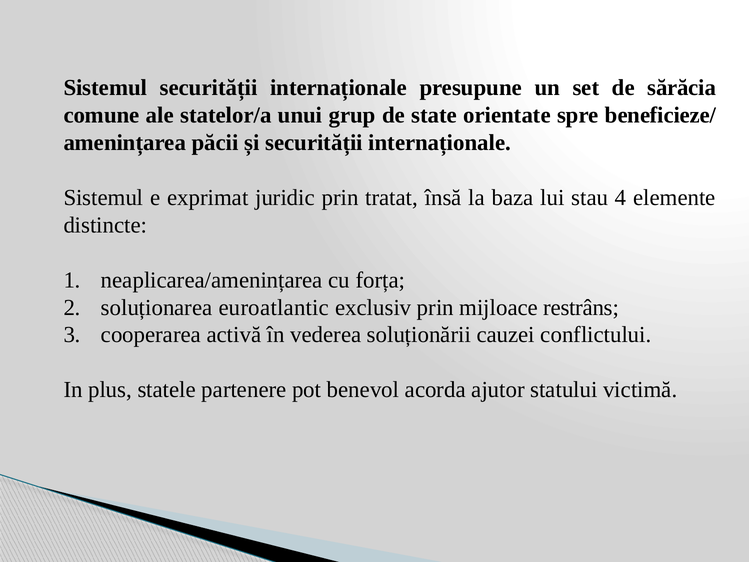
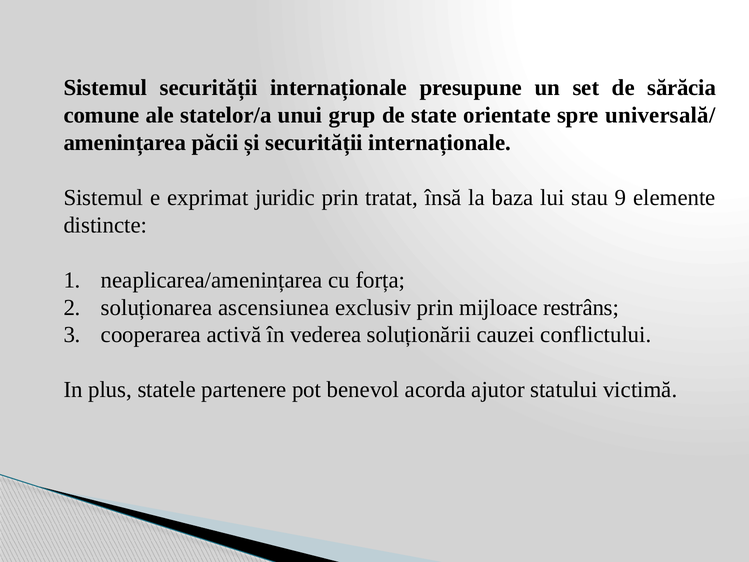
beneficieze/: beneficieze/ -> universală/ (660, 115)
4: 4 -> 9 (621, 198)
euroatlantic: euroatlantic -> ascensiunea (274, 307)
